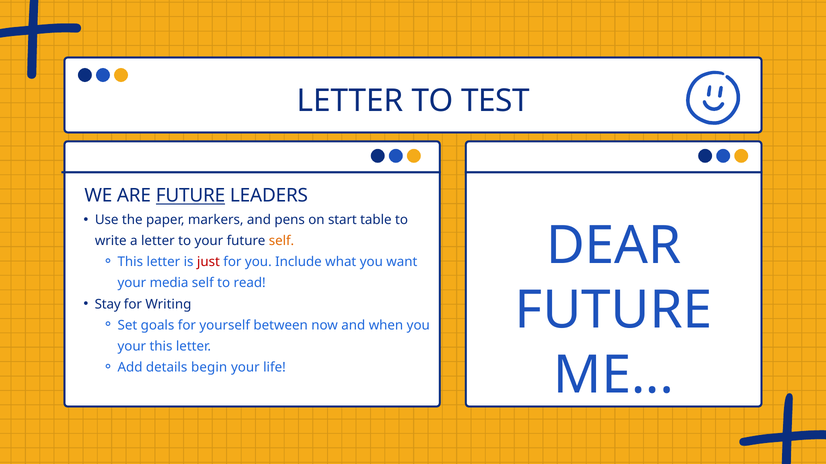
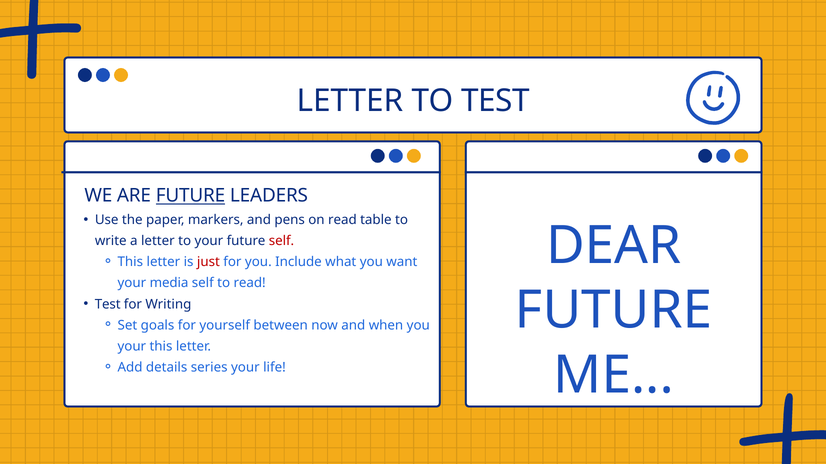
on start: start -> read (342, 220)
self colour: orange -> red (281, 241)
Stay: Stay -> Test (108, 305)
begin: begin -> series (209, 368)
